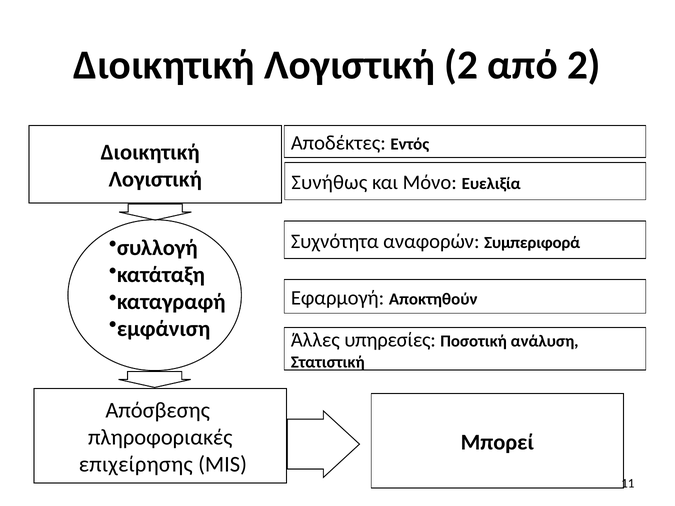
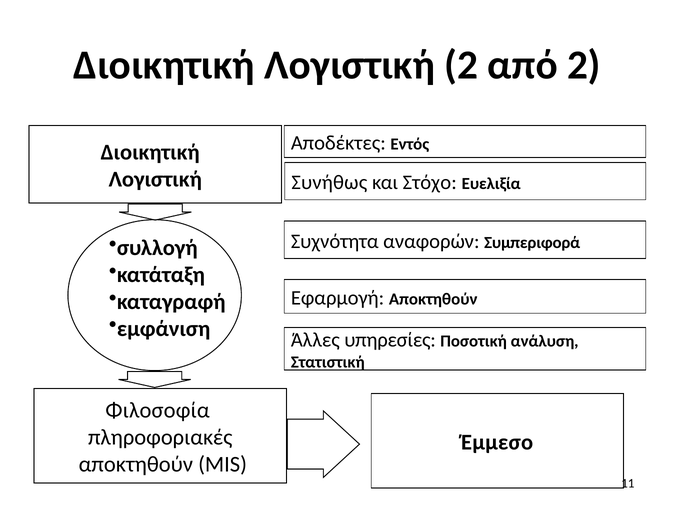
Μόνο: Μόνο -> Στόχο (430, 183)
Απόσβεσης: Απόσβεσης -> Φιλοσοφία (158, 411)
Μπορεί: Μπορεί -> Έμμεσο (497, 443)
επιχείρησης: επιχείρησης -> αποκτηθούν (136, 465)
